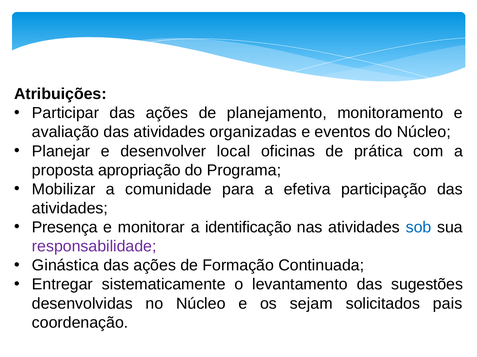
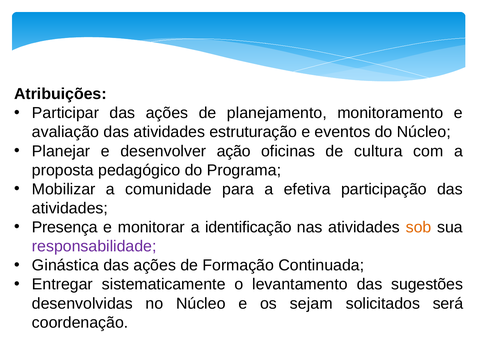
organizadas: organizadas -> estruturação (253, 132)
local: local -> ação (234, 151)
prática: prática -> cultura (378, 151)
apropriação: apropriação -> pedagógico (139, 171)
sob colour: blue -> orange (419, 228)
pais: pais -> será (448, 304)
